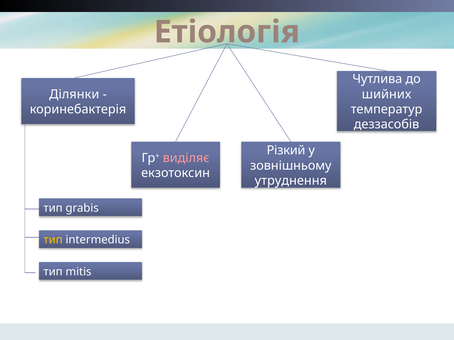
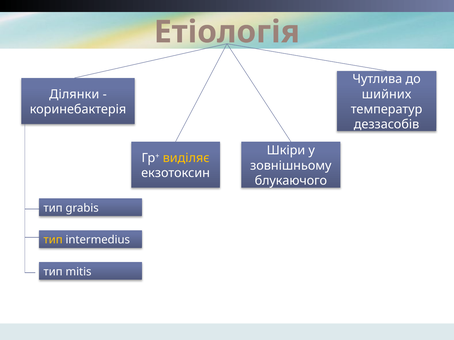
Різкий: Різкий -> Шкіри (286, 151)
виділяє colour: pink -> yellow (186, 158)
утруднення: утруднення -> блукаючого (291, 181)
